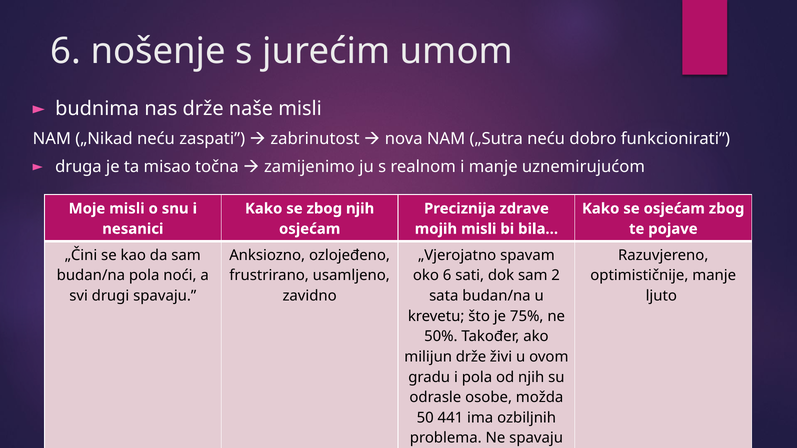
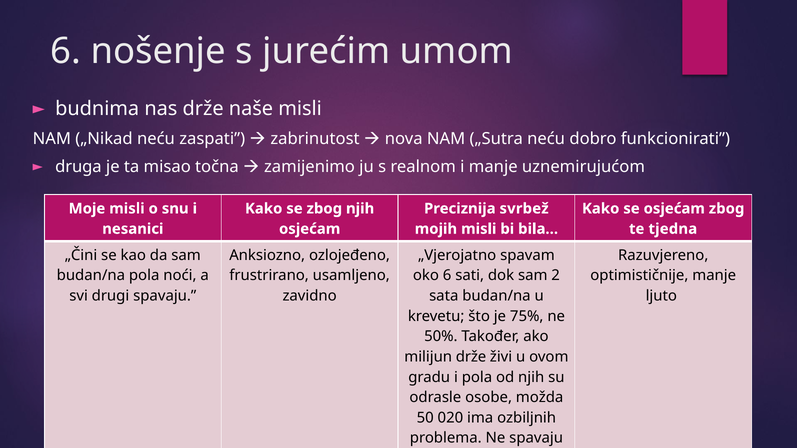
zdrave: zdrave -> svrbež (524, 209)
pojave: pojave -> tjedna (673, 229)
441: 441 -> 020 (450, 418)
